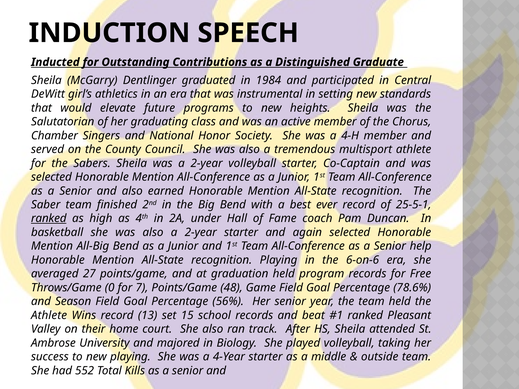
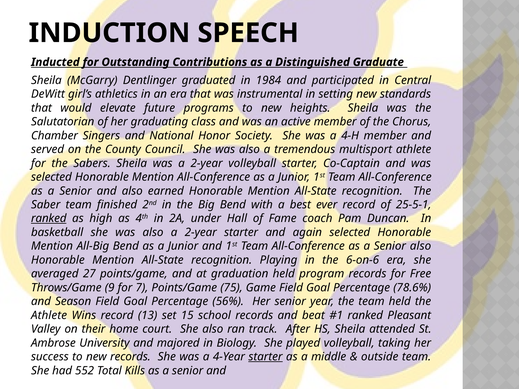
Senior help: help -> also (421, 246)
0: 0 -> 9 (110, 288)
48: 48 -> 75 (231, 288)
new playing: playing -> records (130, 357)
starter underline: none -> present (266, 357)
